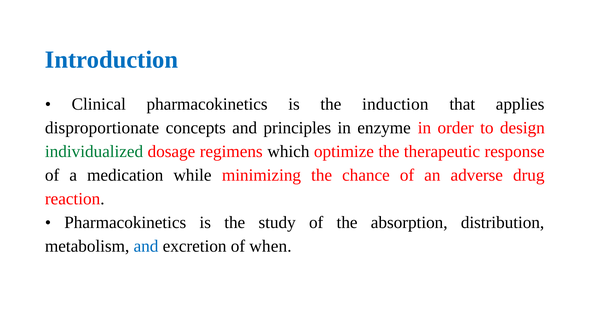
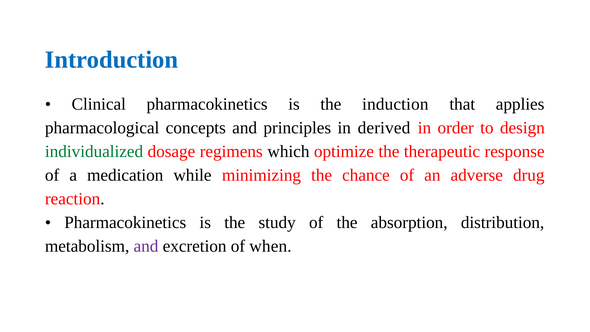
disproportionate: disproportionate -> pharmacological (102, 128)
enzyme: enzyme -> derived (384, 128)
and colour: blue -> purple (146, 246)
